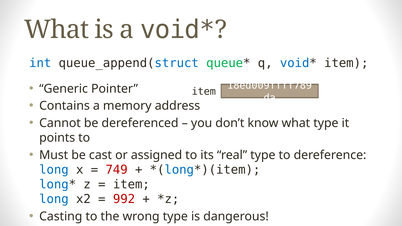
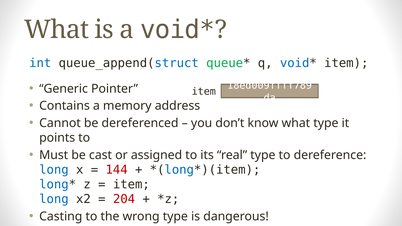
749: 749 -> 144 (117, 170)
992: 992 -> 204 (124, 199)
